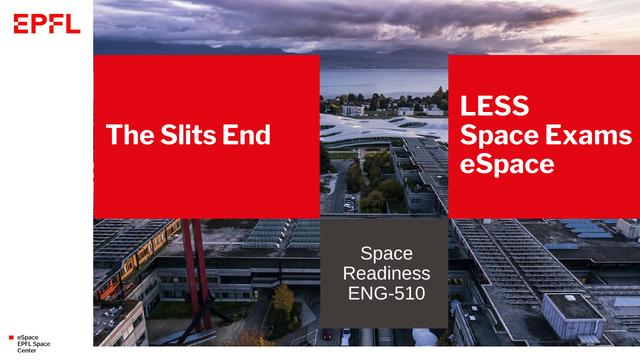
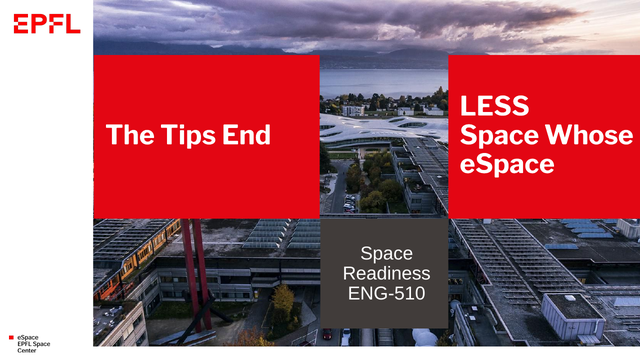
Exams: Exams -> Whose (589, 135)
Slits: Slits -> Tips (188, 135)
